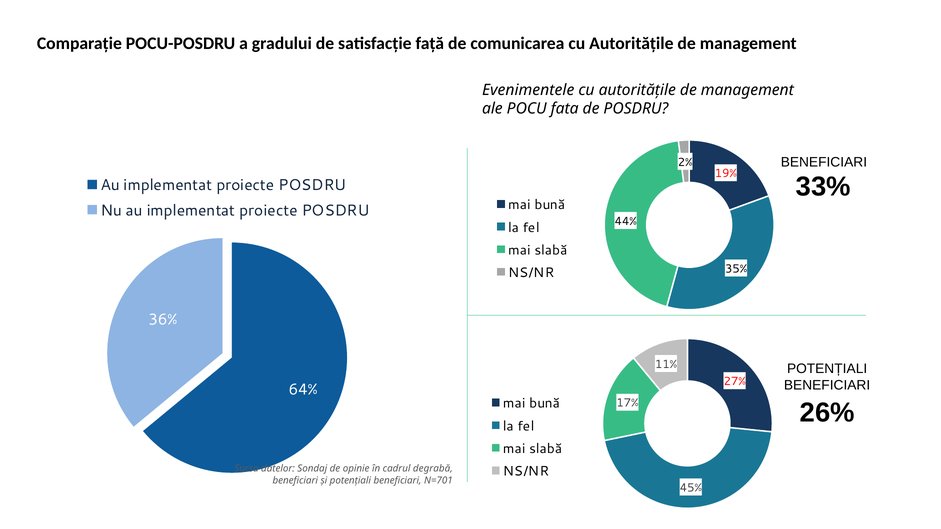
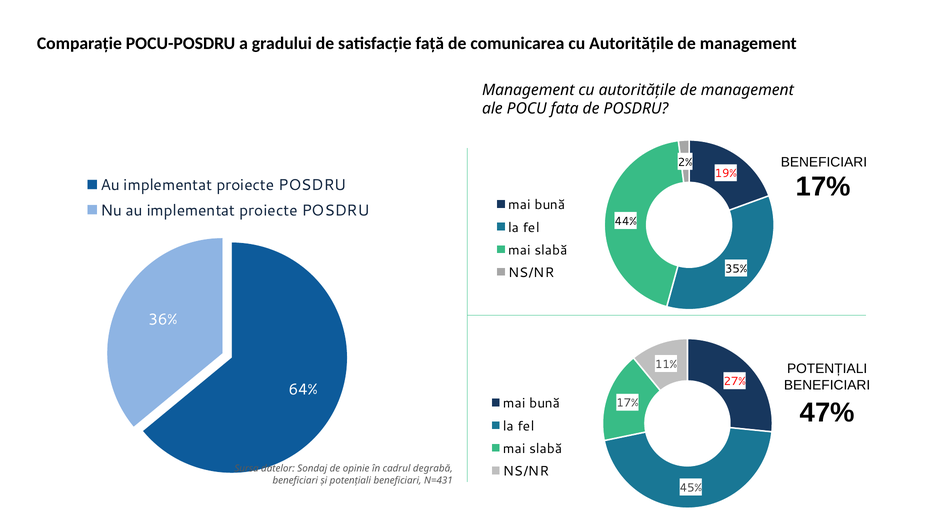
Evenimentele: Evenimentele -> Management (528, 90)
33%: 33% -> 17% (823, 187)
26%: 26% -> 47% (827, 413)
N=701: N=701 -> N=431 (438, 481)
